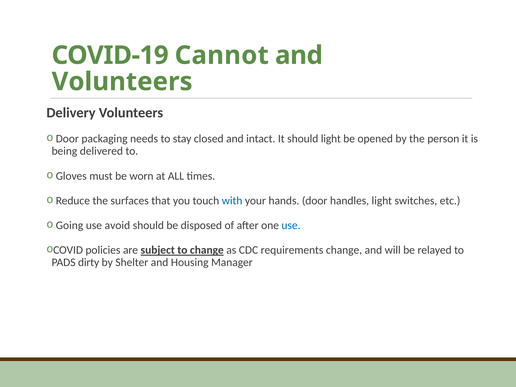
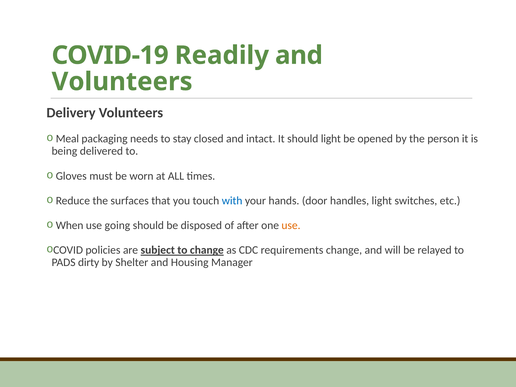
Cannot: Cannot -> Readily (222, 55)
Door: Door -> Meal (67, 139)
Going: Going -> When (70, 225)
avoid: avoid -> going (117, 225)
use colour: blue -> orange (291, 225)
